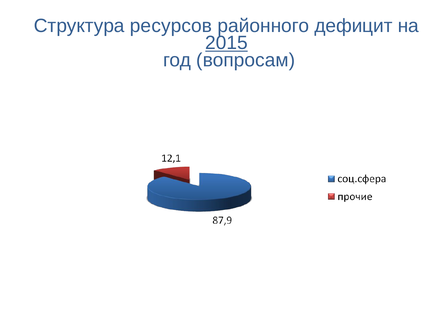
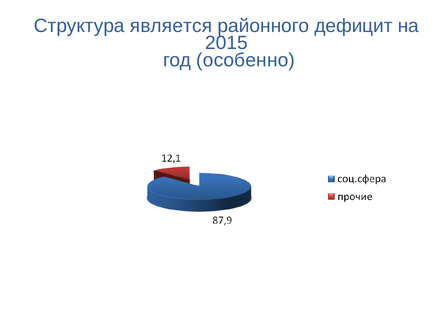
ресурсов: ресурсов -> является (171, 26)
2015 underline: present -> none (227, 43)
вопросам: вопросам -> особенно (246, 60)
